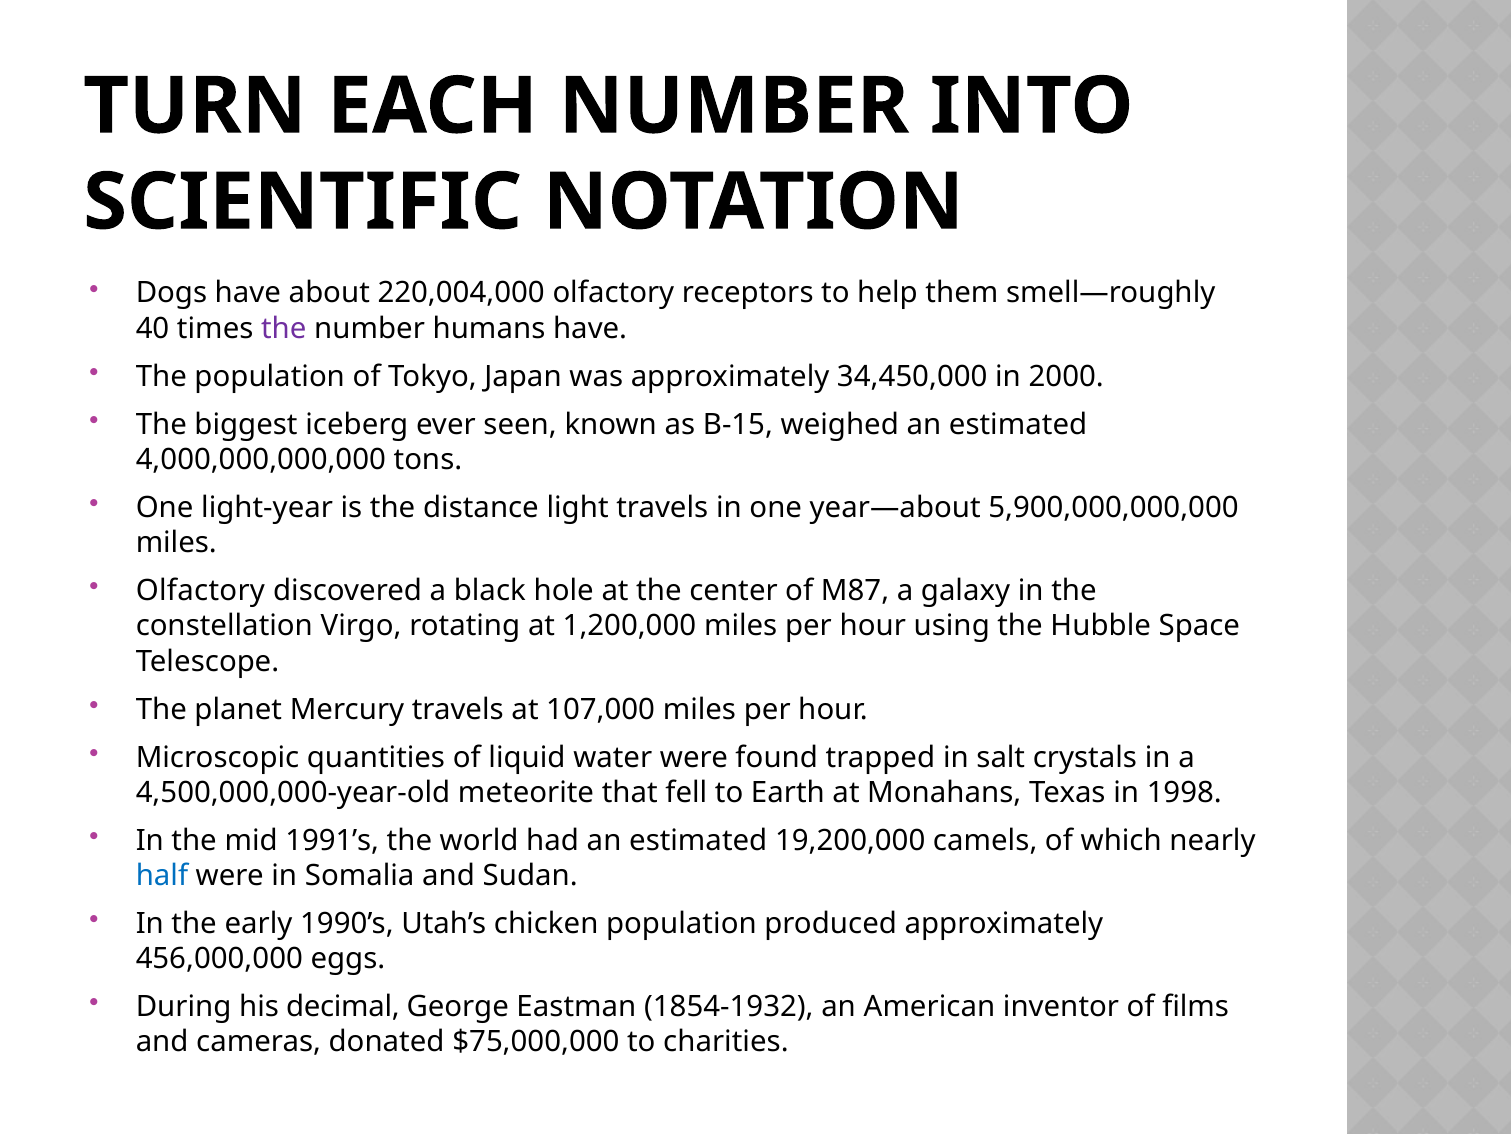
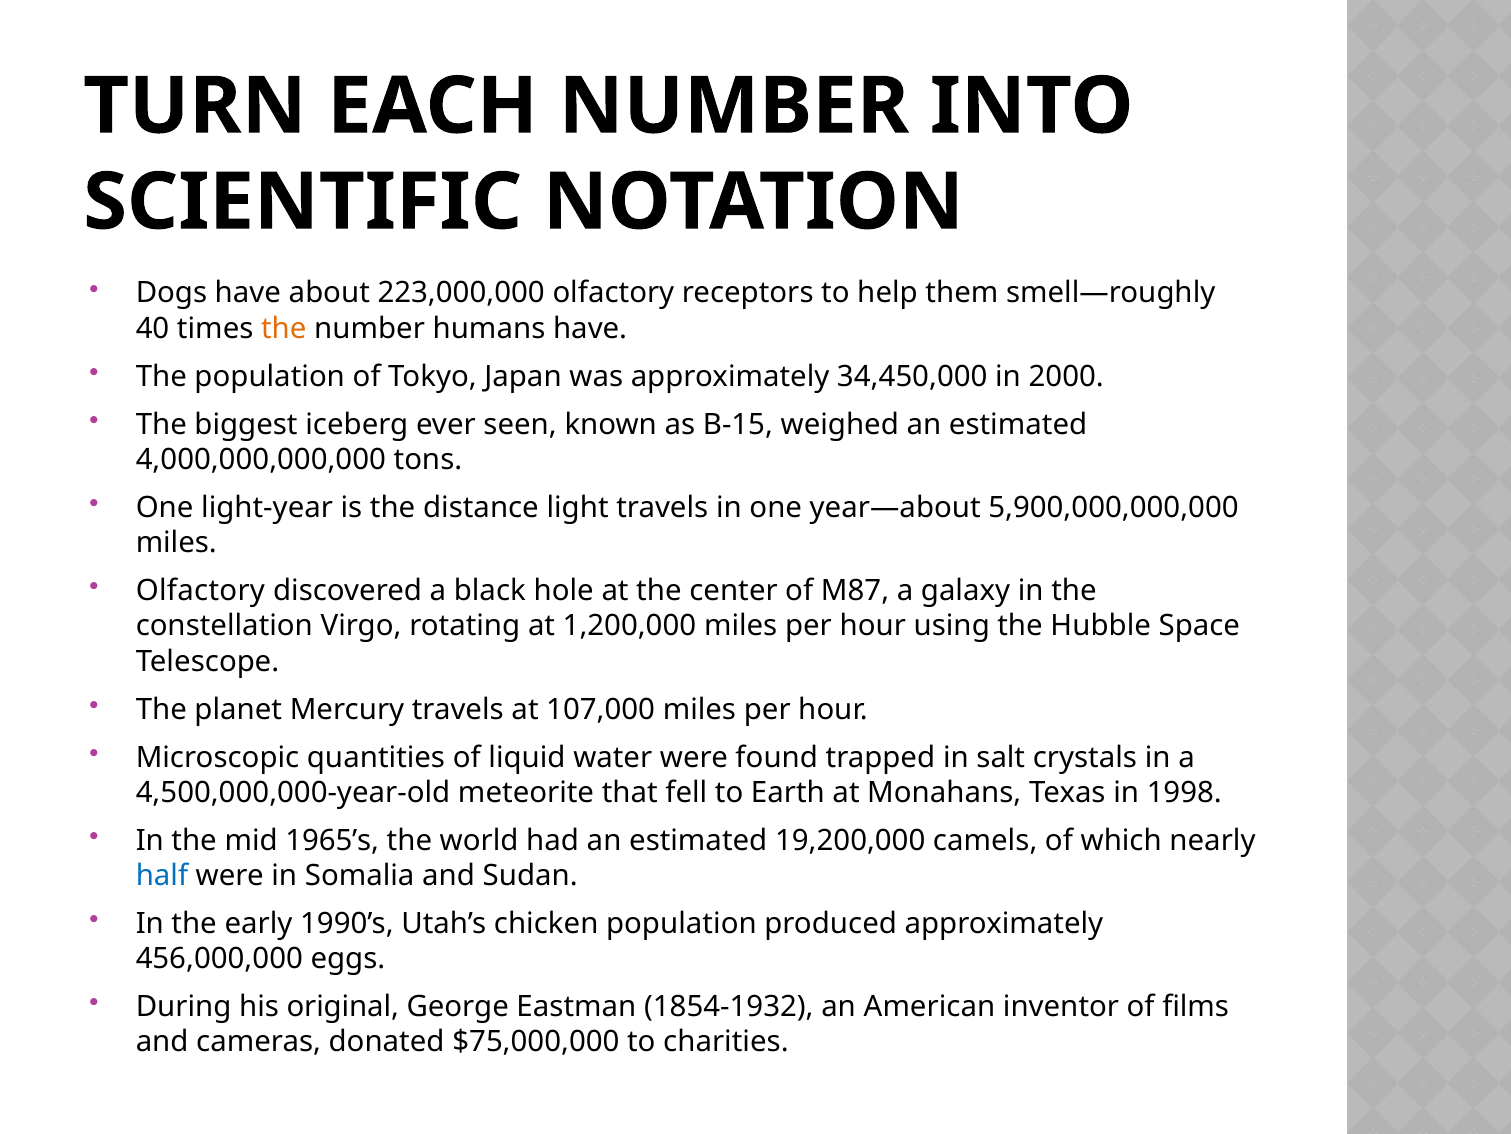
220,004,000: 220,004,000 -> 223,000,000 (461, 293)
the colour: purple -> orange (284, 328)
1991’s: 1991’s -> 1965’s (332, 840)
decimal: decimal -> original (343, 1006)
